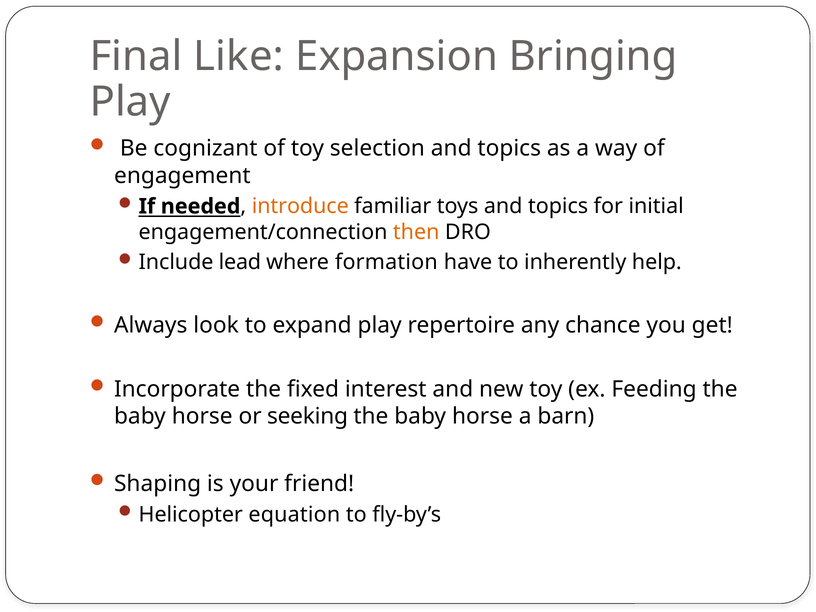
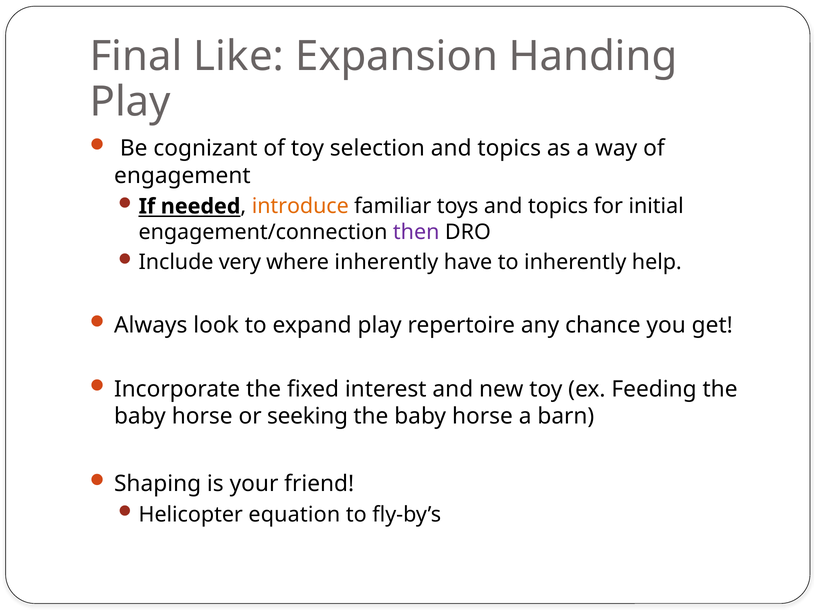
Bringing: Bringing -> Handing (593, 57)
then colour: orange -> purple (416, 232)
lead: lead -> very (240, 262)
where formation: formation -> inherently (386, 262)
